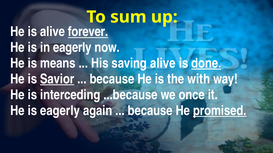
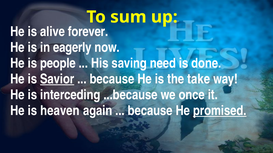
forever underline: present -> none (88, 32)
means: means -> people (58, 63)
saving alive: alive -> need (163, 63)
done underline: present -> none (206, 63)
with: with -> take (199, 79)
is eagerly: eagerly -> heaven (60, 111)
